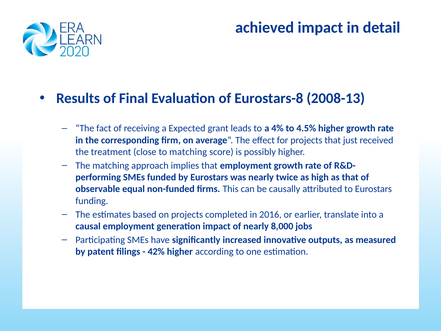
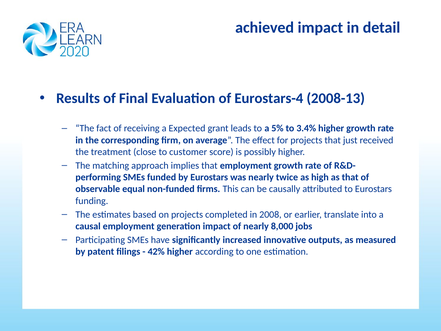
Eurostars-8: Eurostars-8 -> Eurostars-4 (269, 98)
4%: 4% -> 5% (277, 128)
4.5%: 4.5% -> 3.4% (306, 128)
to matching: matching -> customer (188, 152)
2016: 2016 -> 2008 (270, 214)
